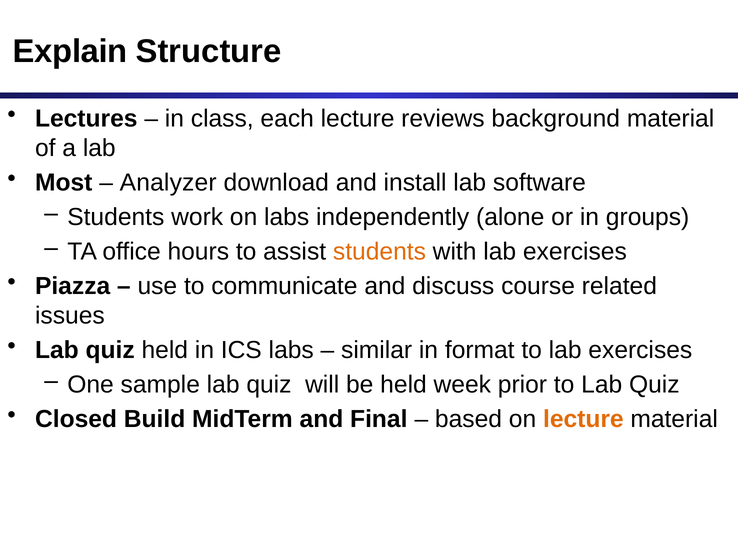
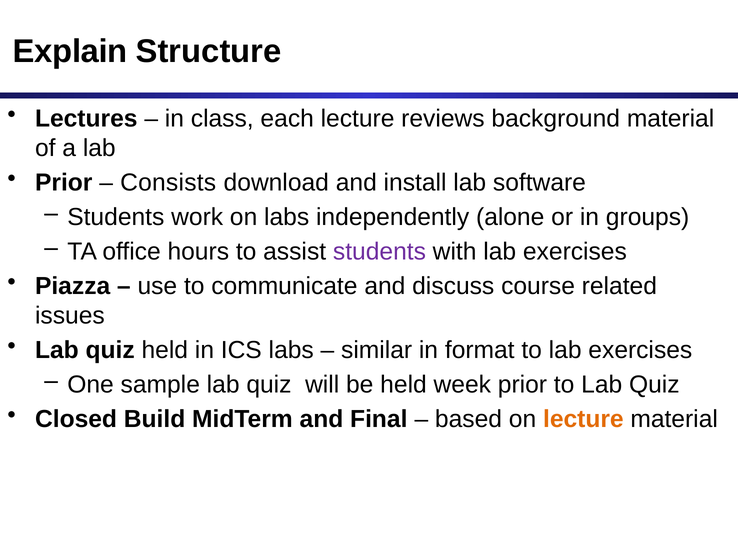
Most: Most -> Prior (64, 183)
Analyzer: Analyzer -> Consists (168, 183)
students colour: orange -> purple (379, 251)
